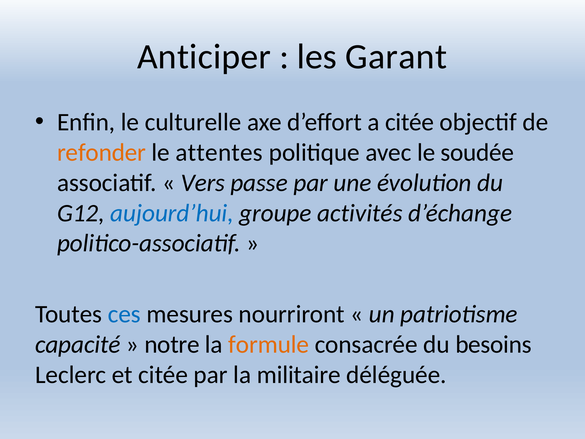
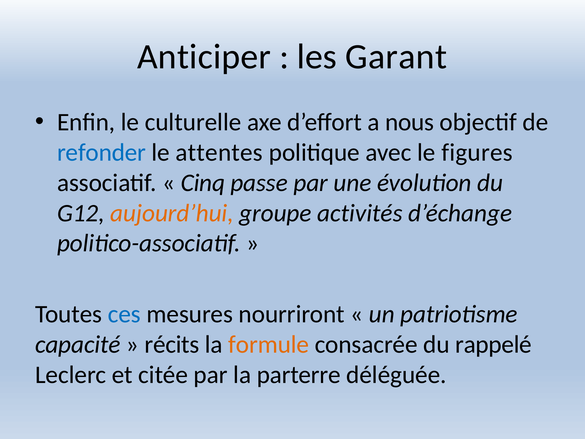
a citée: citée -> nous (410, 122)
refonder colour: orange -> blue (102, 152)
soudée: soudée -> figures (477, 152)
Vers: Vers -> Cinq (203, 183)
aujourd’hui colour: blue -> orange (172, 213)
notre: notre -> récits (172, 344)
besoins: besoins -> rappelé (493, 344)
militaire: militaire -> parterre (299, 375)
